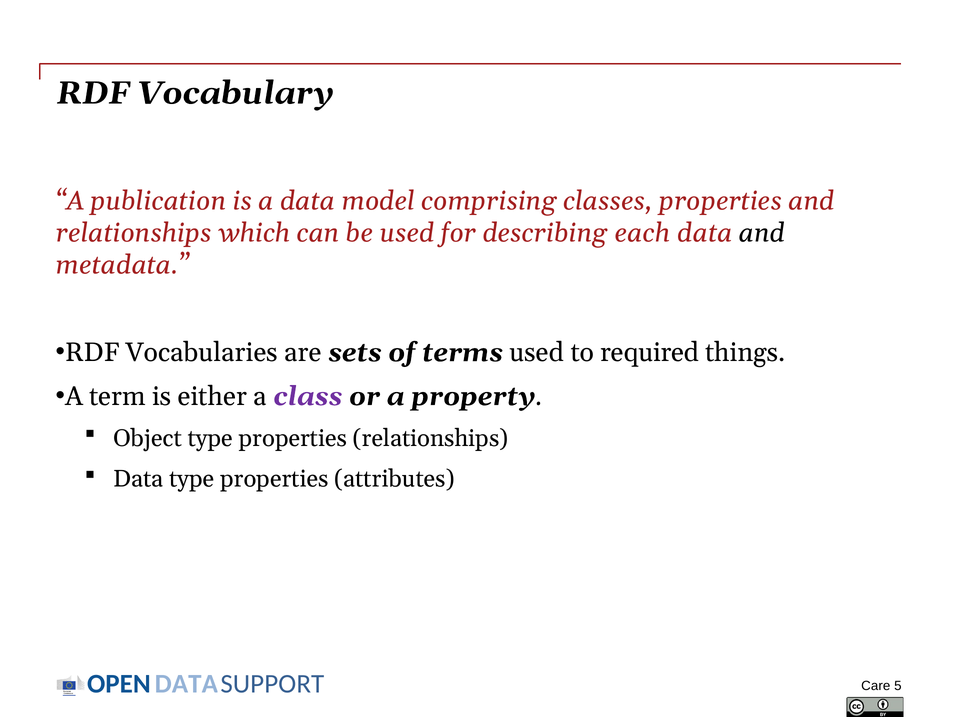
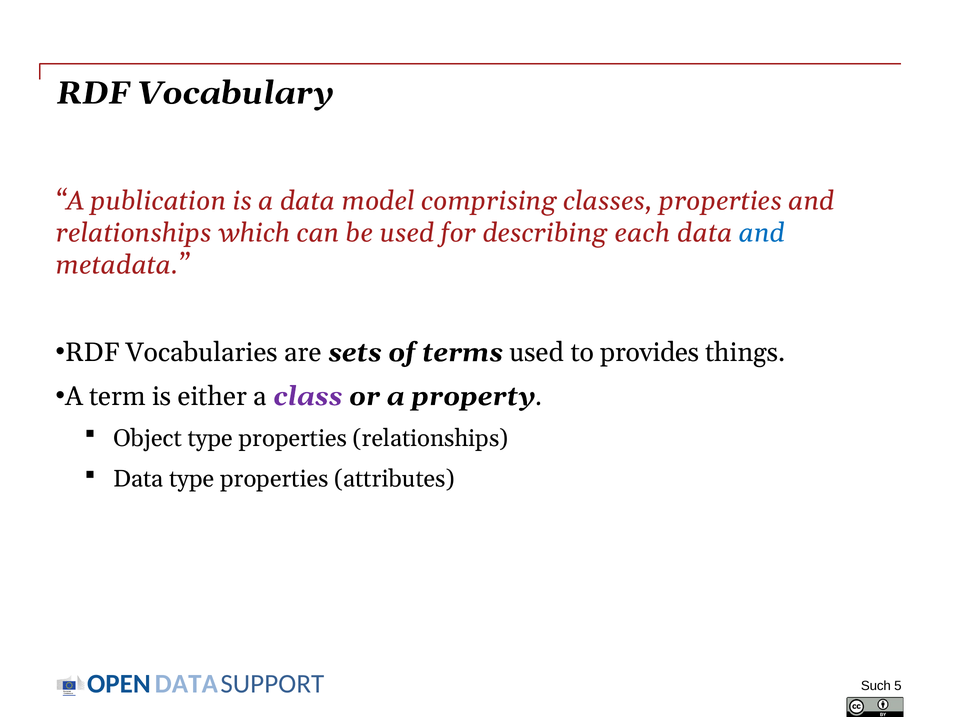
and colour: black -> blue (762, 233)
required: required -> provides (650, 353)
Care: Care -> Such (876, 687)
